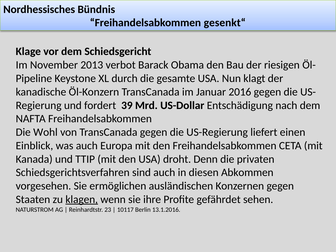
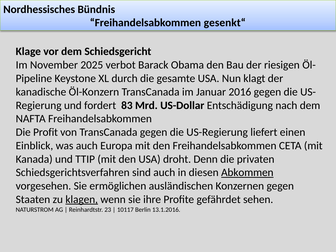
2013: 2013 -> 2025 (92, 65)
39: 39 -> 83 (127, 105)
Wohl: Wohl -> Profit (46, 132)
Abkommen underline: none -> present (247, 173)
